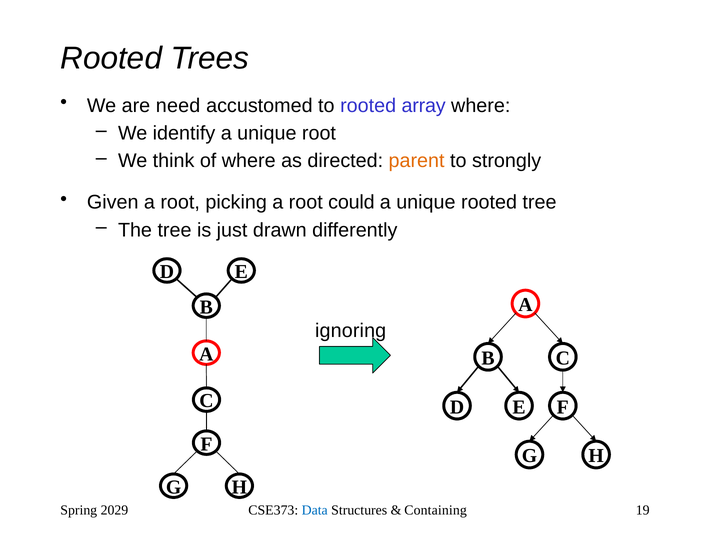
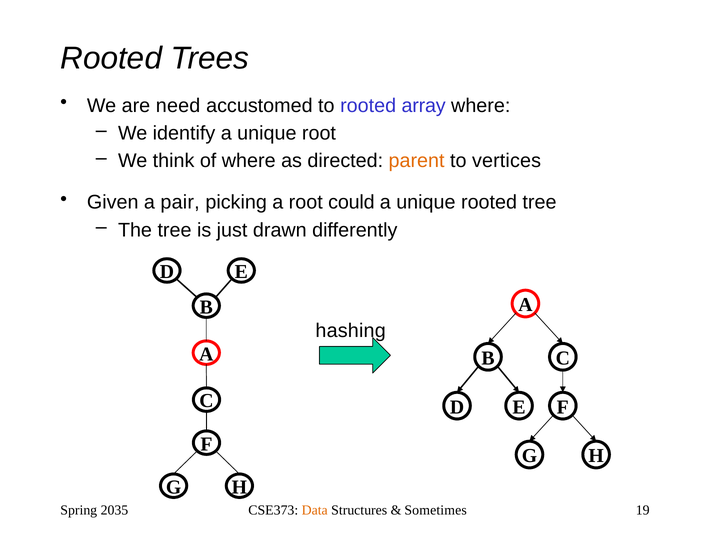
strongly: strongly -> vertices (507, 161)
Given a root: root -> pair (180, 202)
ignoring: ignoring -> hashing (351, 330)
2029: 2029 -> 2035 (114, 510)
Data colour: blue -> orange (315, 510)
Containing: Containing -> Sometimes (436, 510)
